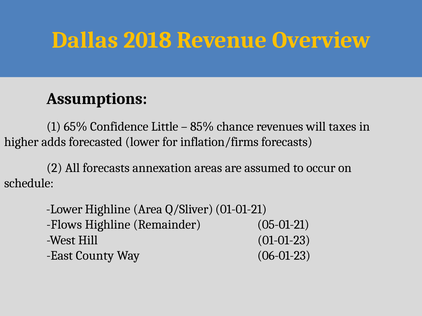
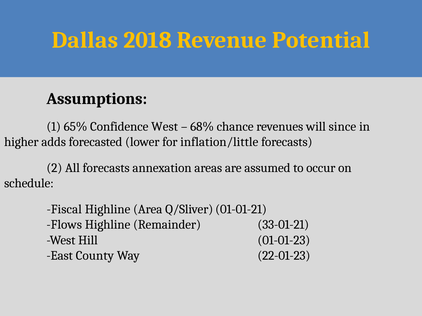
Overview: Overview -> Potential (321, 40)
Confidence Little: Little -> West (165, 127)
85%: 85% -> 68% (202, 127)
taxes: taxes -> since (342, 127)
inflation/firms: inflation/firms -> inflation/little (219, 142)
Lower: Lower -> Fiscal (64, 210)
05-01-21: 05-01-21 -> 33-01-21 (283, 225)
06-01-23: 06-01-23 -> 22-01-23 (284, 256)
